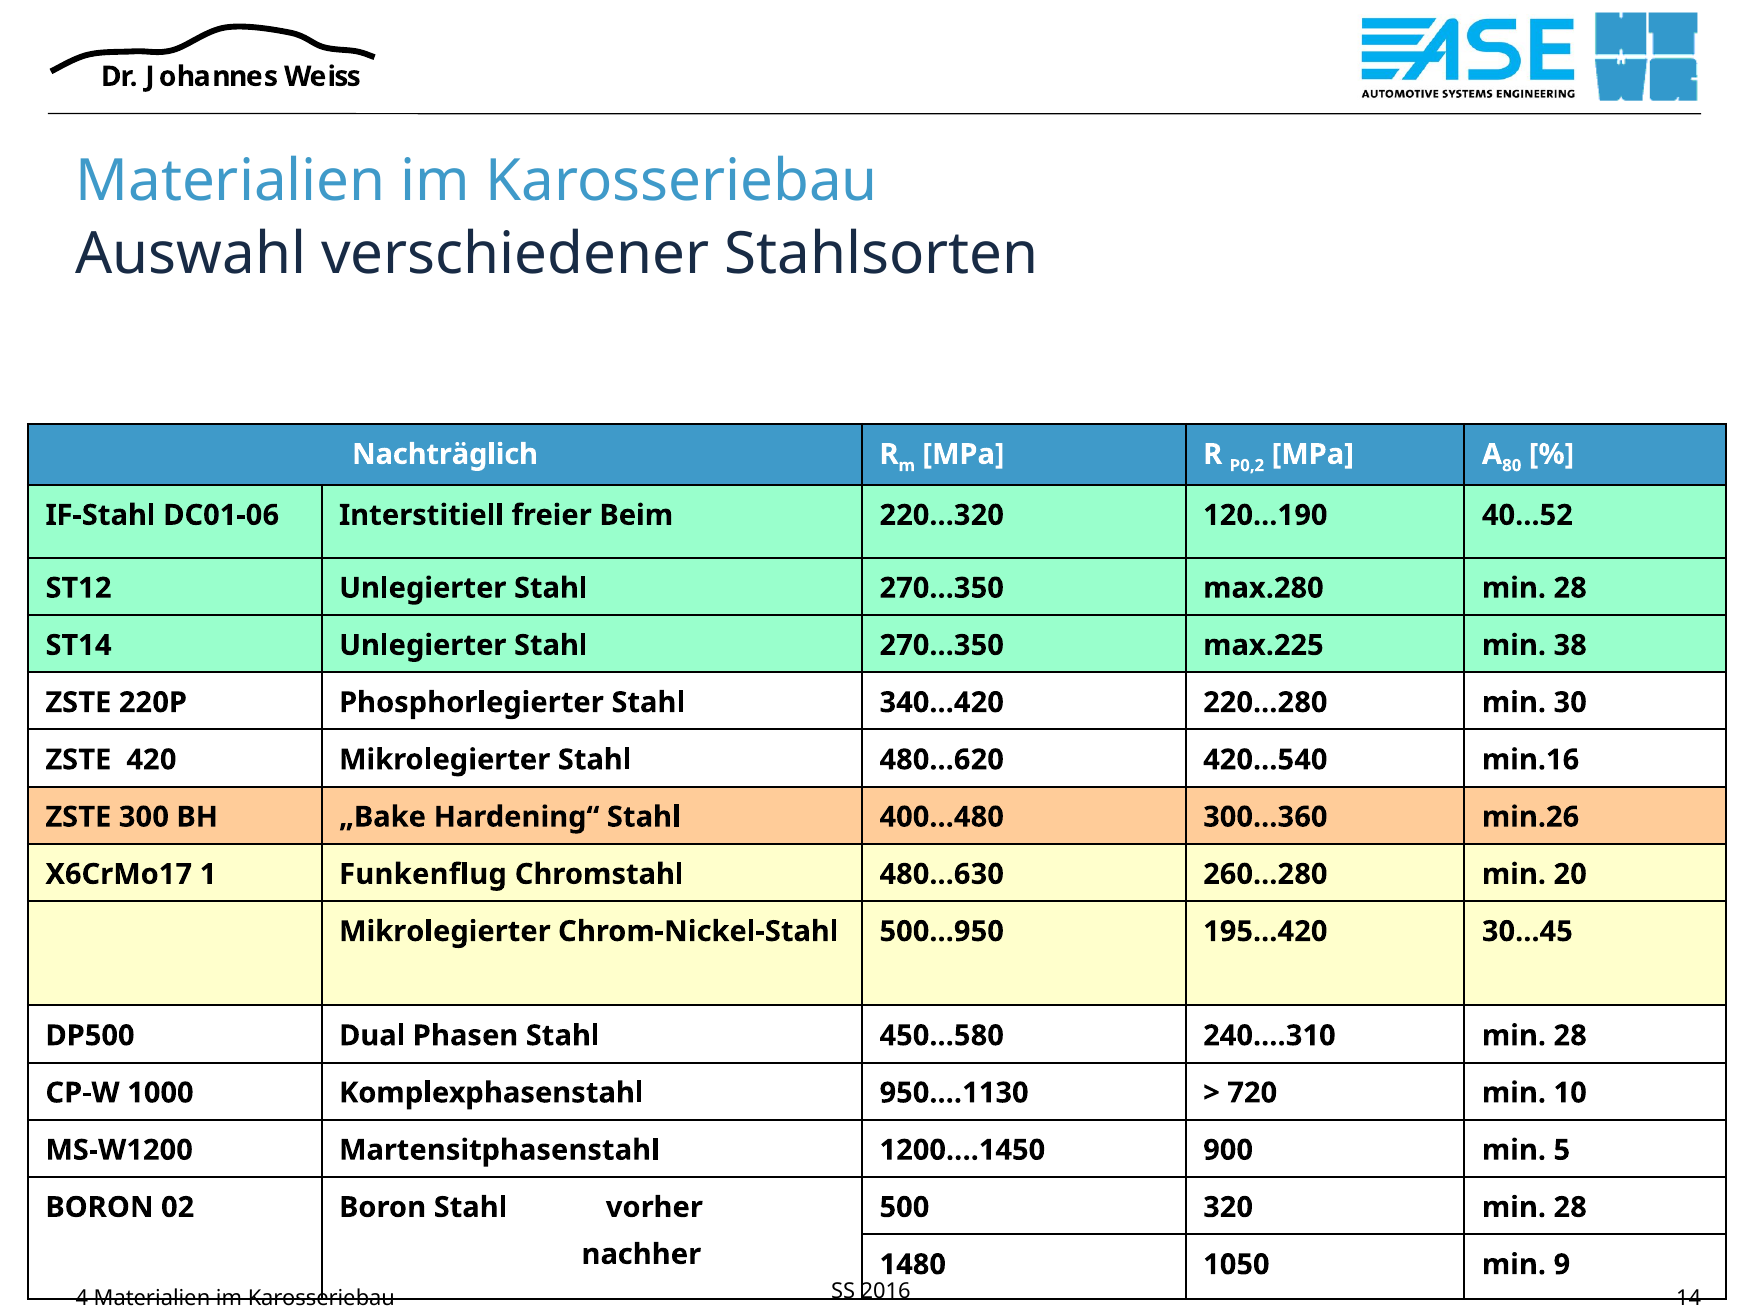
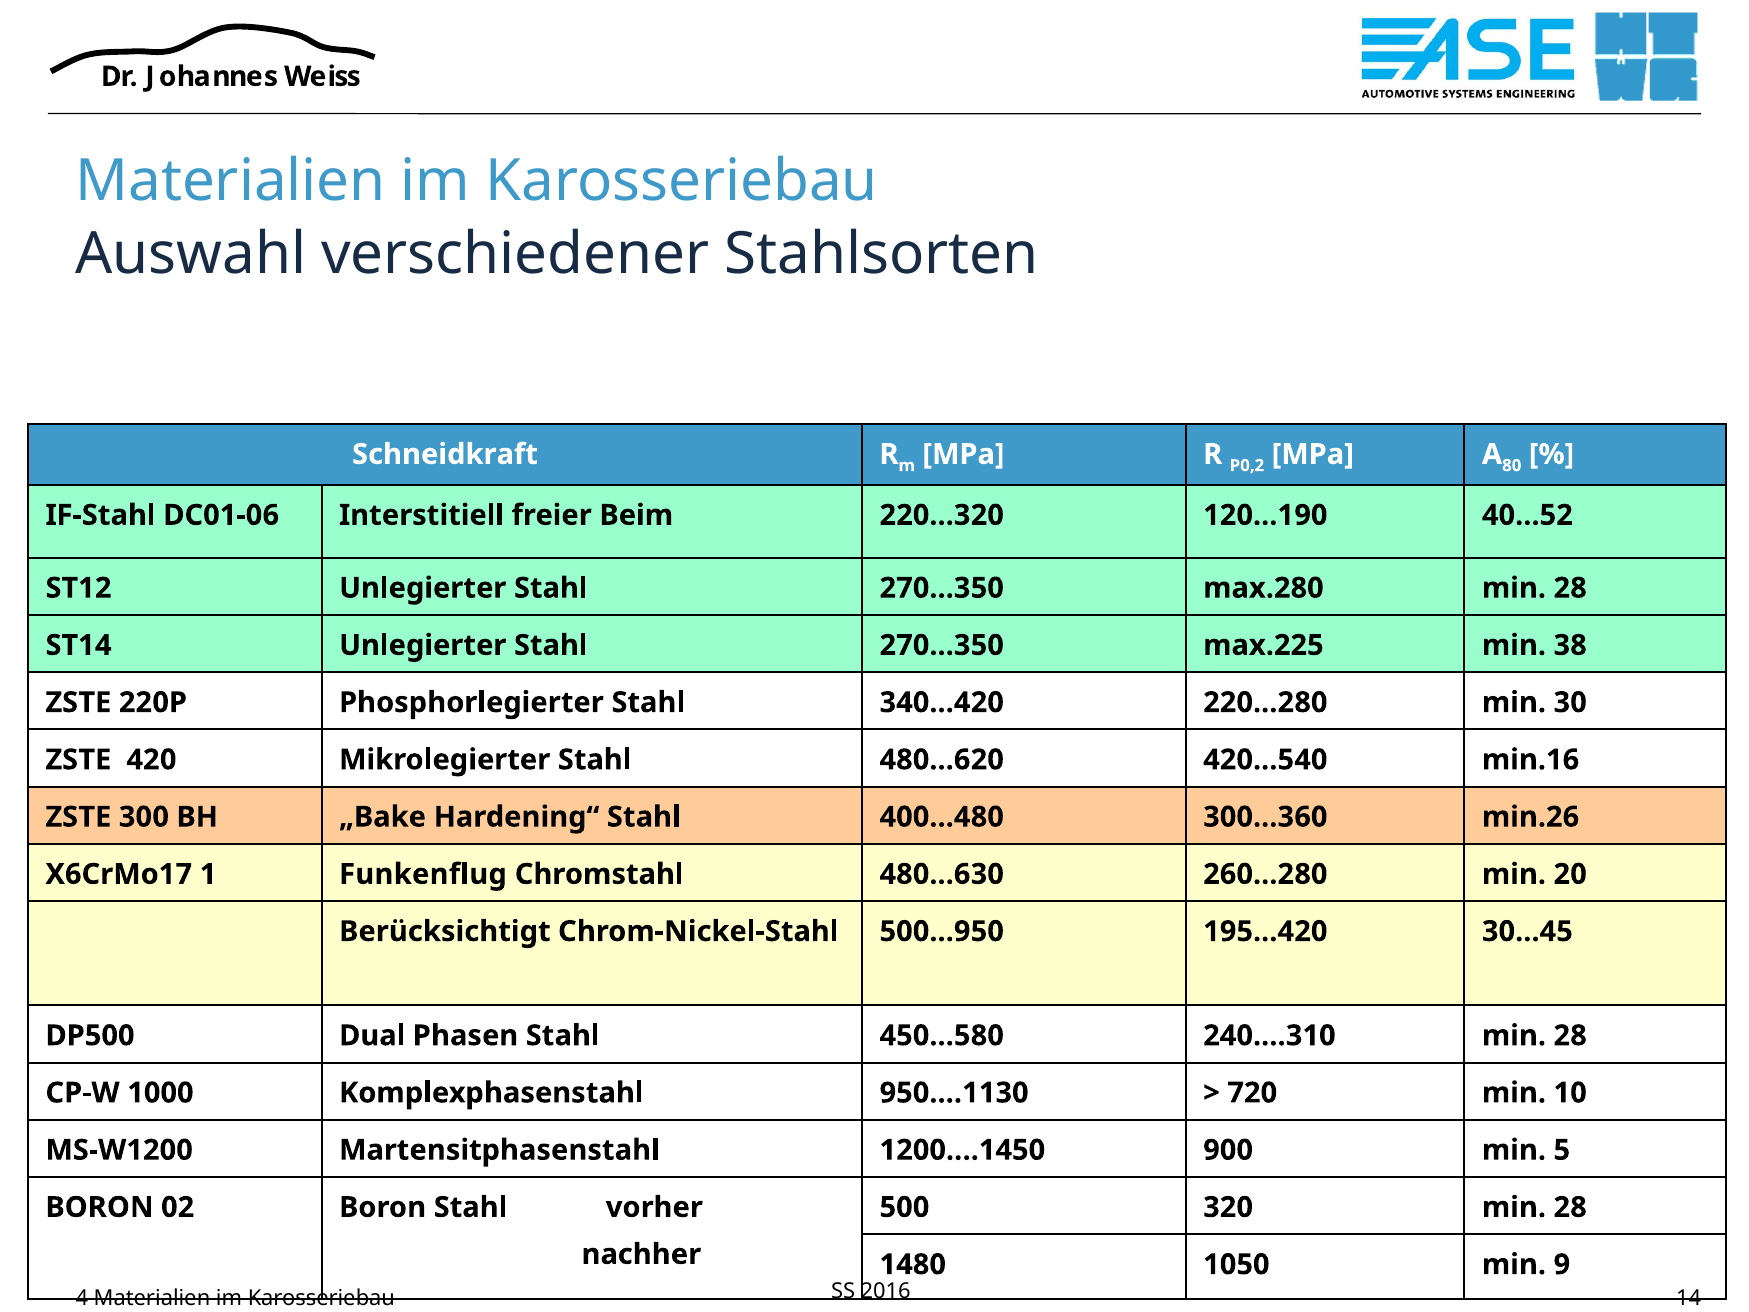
Nachträglich: Nachträglich -> Schneidkraft (445, 454)
Mikrolegierter: Mikrolegierter -> Berücksichtigt (445, 931)
